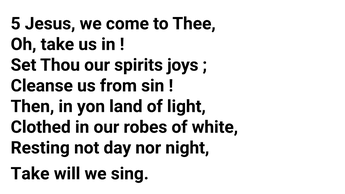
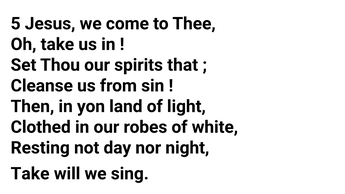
joys: joys -> that (183, 65)
